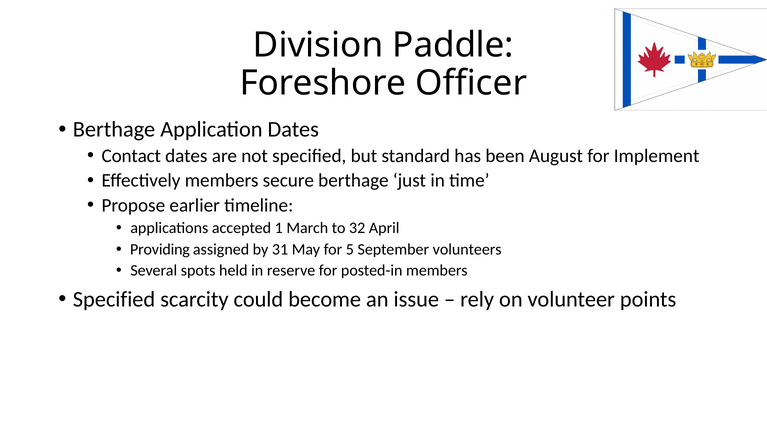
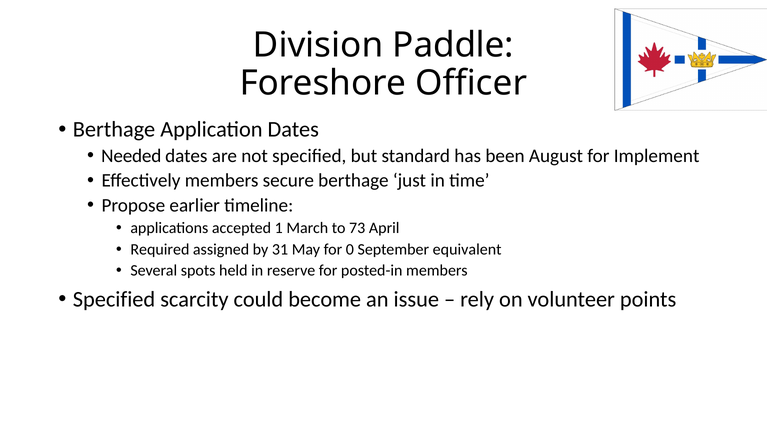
Contact: Contact -> Needed (131, 156)
32: 32 -> 73 (357, 228)
Providing: Providing -> Required (160, 250)
5: 5 -> 0 (350, 250)
volunteers: volunteers -> equivalent (467, 250)
